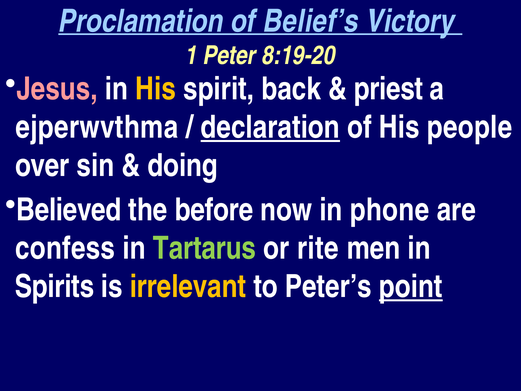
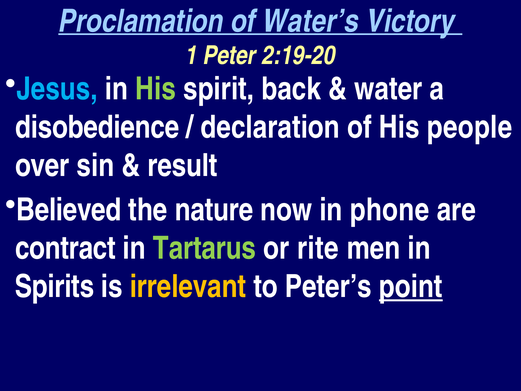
Belief’s: Belief’s -> Water’s (311, 21)
8:19-20: 8:19-20 -> 2:19-20 (299, 56)
Jesus colour: pink -> light blue (57, 89)
His colour: yellow -> light green (156, 89)
priest: priest -> water (388, 89)
ejperwvthma: ejperwvthma -> disobedience (97, 127)
declaration underline: present -> none (270, 127)
doing: doing -> result (183, 165)
before: before -> nature (214, 210)
confess: confess -> contract (65, 248)
